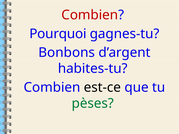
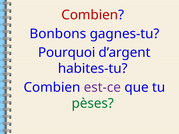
Pourquoi: Pourquoi -> Bonbons (58, 34)
Bonbons: Bonbons -> Pourquoi (67, 53)
est-ce colour: black -> purple (102, 87)
